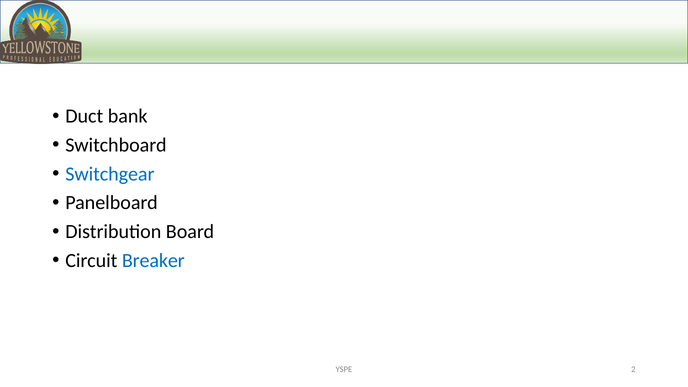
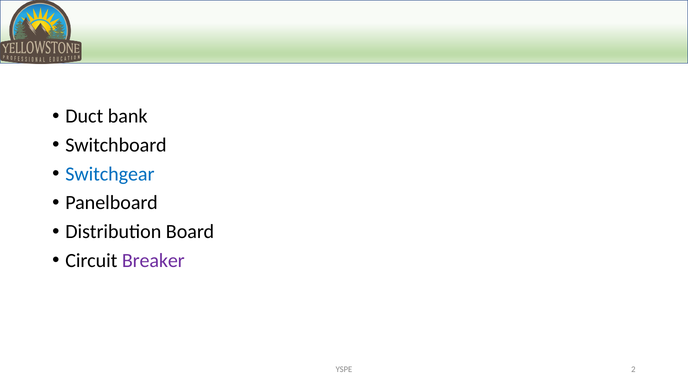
Breaker colour: blue -> purple (153, 261)
